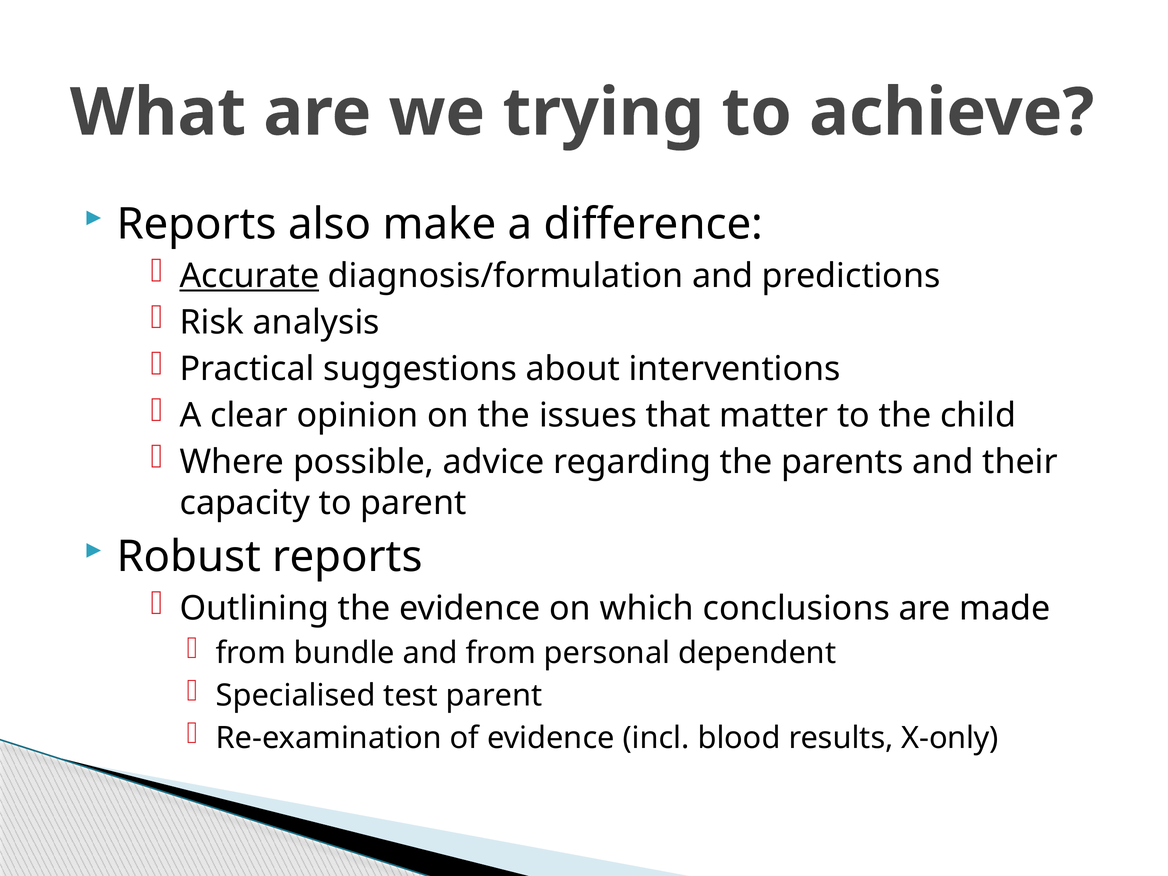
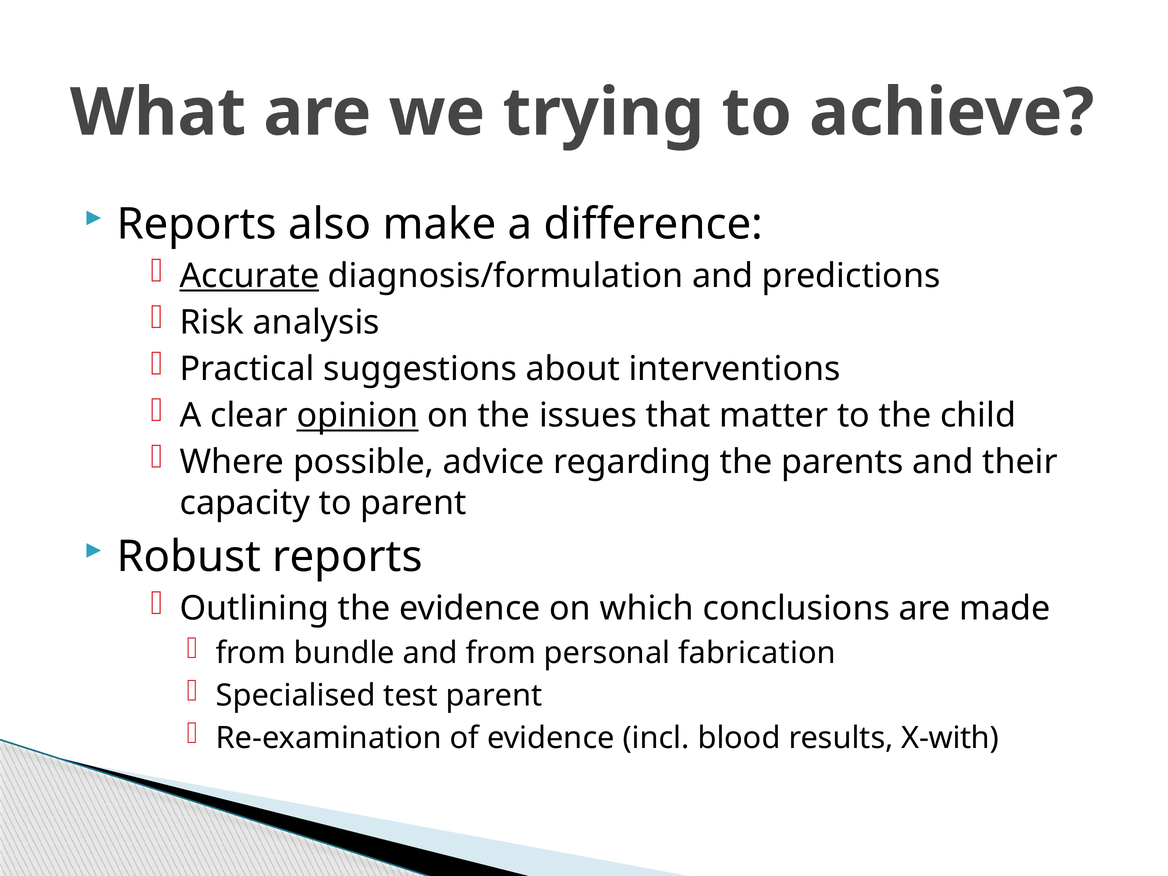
opinion underline: none -> present (357, 416)
dependent: dependent -> fabrication (757, 653)
X-only: X-only -> X-with (950, 738)
